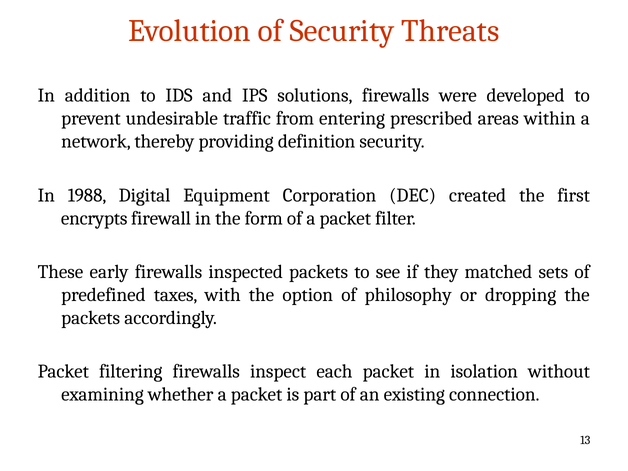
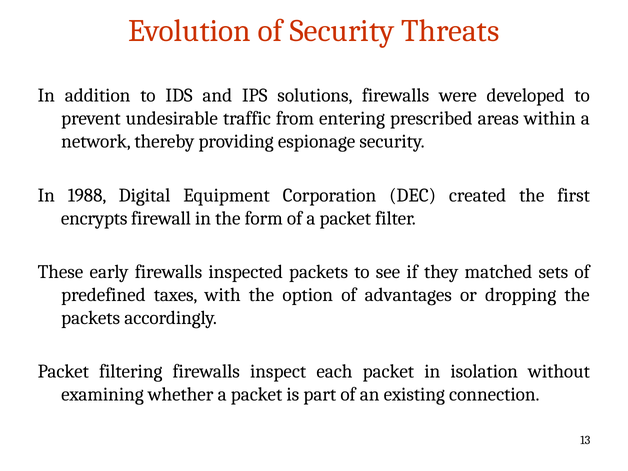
definition: definition -> espionage (317, 141)
philosophy: philosophy -> advantages (408, 295)
